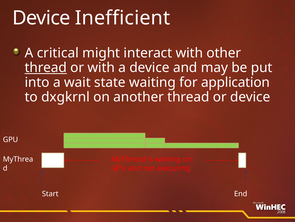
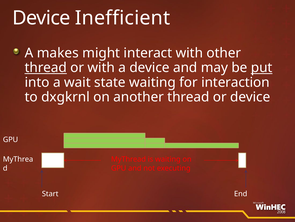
critical: critical -> makes (58, 53)
put underline: none -> present (262, 67)
application: application -> interaction (235, 82)
